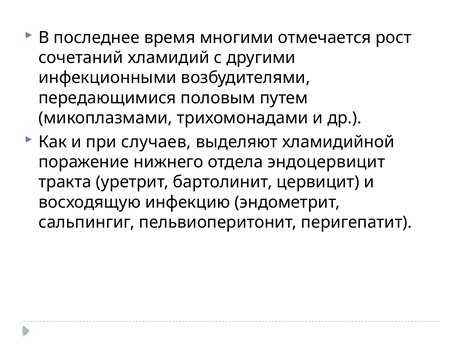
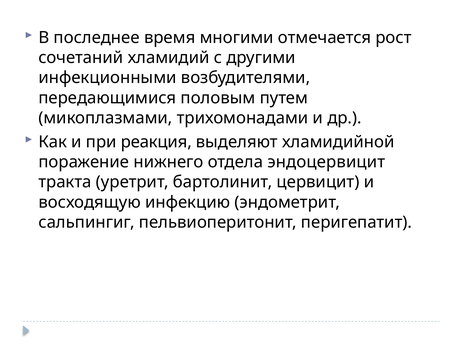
случаев: случаев -> реакция (156, 142)
